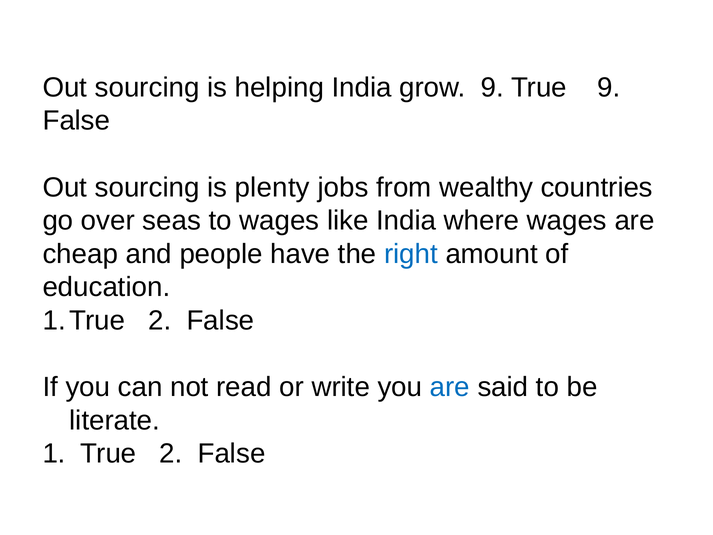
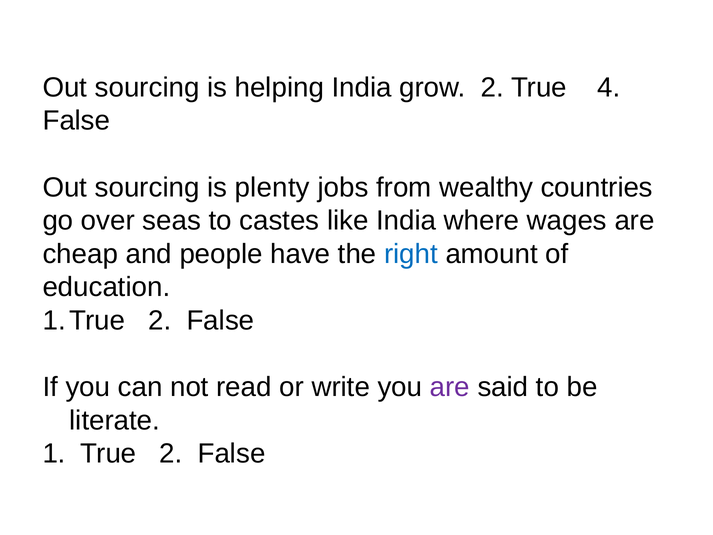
grow 9: 9 -> 2 (492, 87)
True 9: 9 -> 4 (609, 87)
to wages: wages -> castes (279, 221)
are colour: blue -> purple (450, 387)
